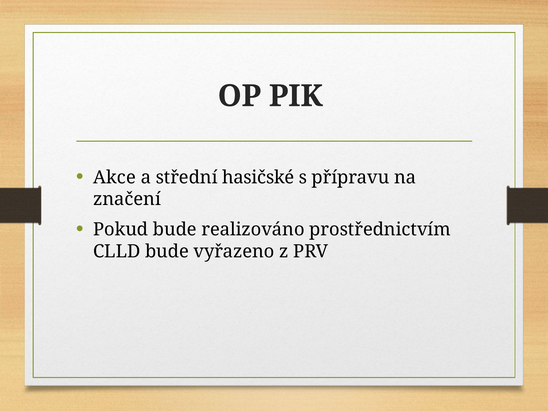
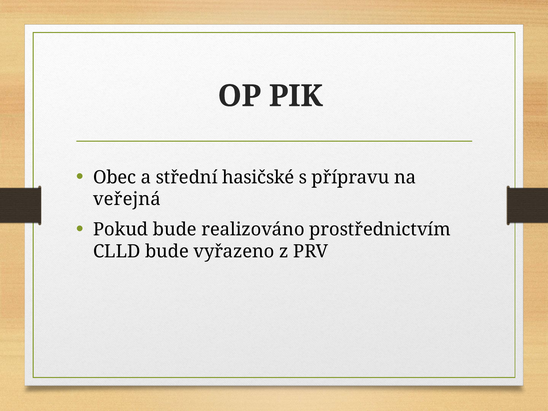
Akce: Akce -> Obec (115, 177)
značení: značení -> veřejná (127, 199)
